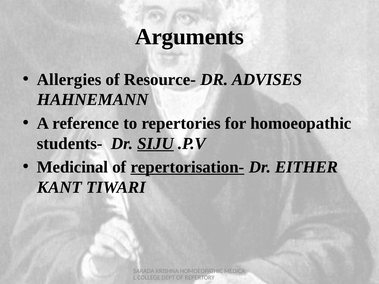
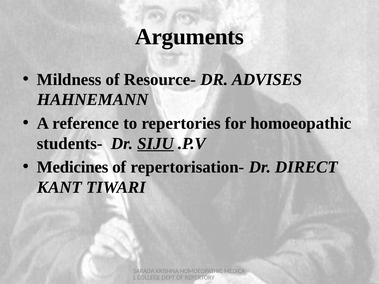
Allergies: Allergies -> Mildness (69, 80)
Medicinal: Medicinal -> Medicines (73, 167)
repertorisation- underline: present -> none (187, 167)
EITHER: EITHER -> DIRECT (306, 167)
